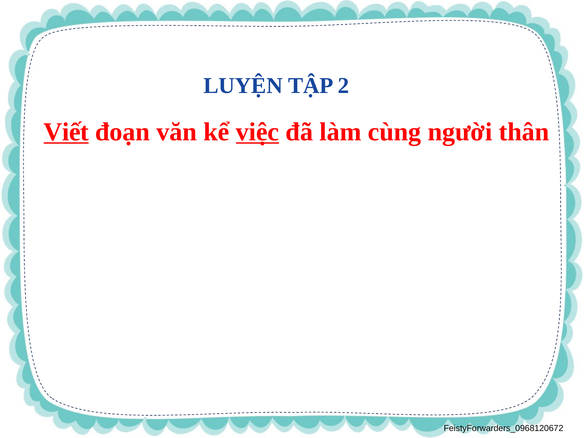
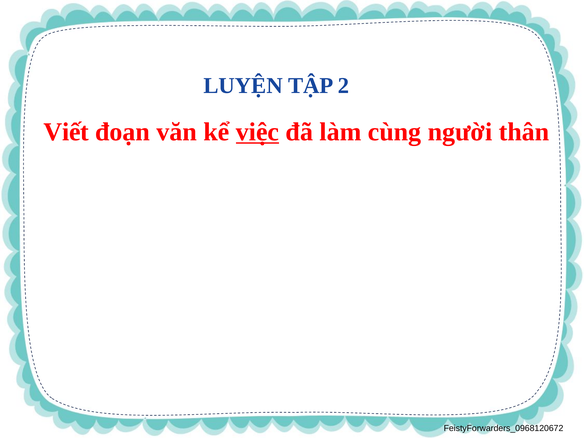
Viết underline: present -> none (66, 132)
